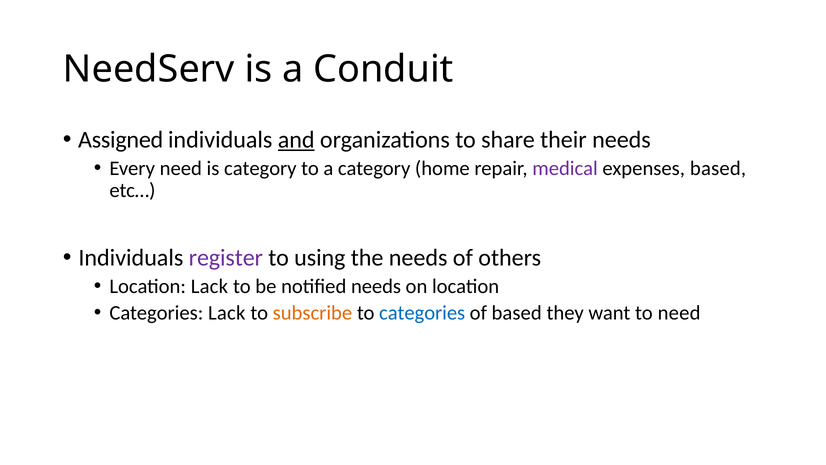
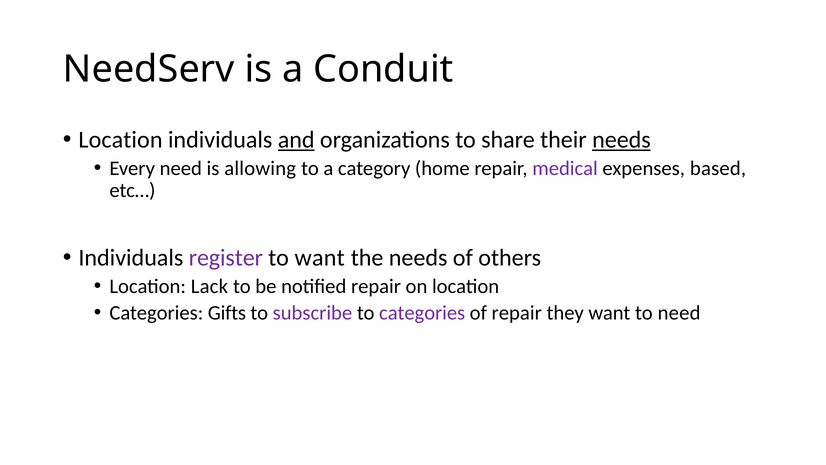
Assigned: Assigned -> Location (121, 140)
needs underline: none -> present (621, 140)
is category: category -> allowing (260, 168)
to using: using -> want (320, 258)
notified needs: needs -> repair (376, 286)
Categories Lack: Lack -> Gifts (227, 313)
subscribe colour: orange -> purple (312, 313)
categories colour: blue -> purple (422, 313)
of based: based -> repair (517, 313)
